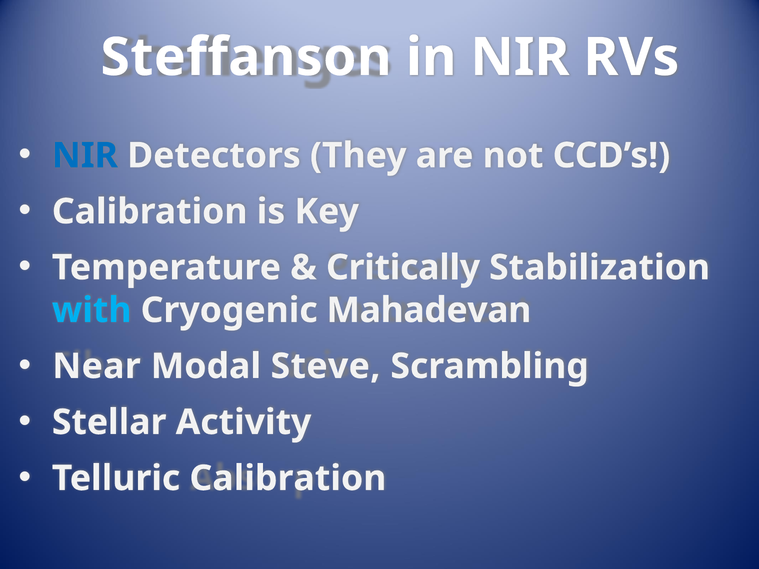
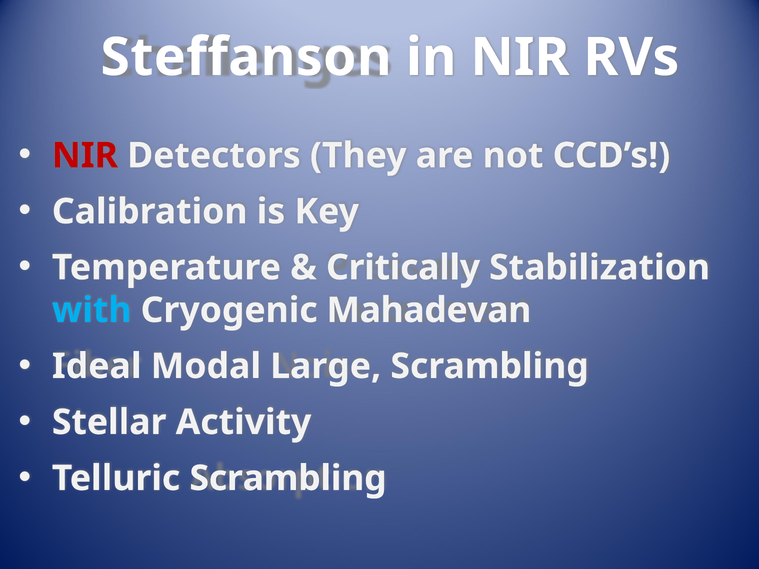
NIR colour: blue -> red (85, 156)
Near: Near -> Ideal (97, 366)
Steve: Steve -> Large (326, 366)
Telluric Calibration: Calibration -> Scrambling (288, 479)
